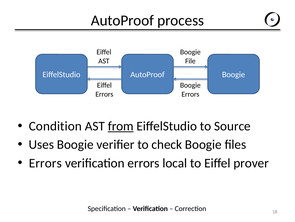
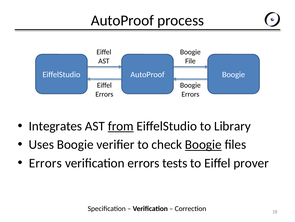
Condition: Condition -> Integrates (55, 126)
Source: Source -> Library (232, 126)
Boogie underline: none -> present (203, 144)
local: local -> tests (175, 163)
